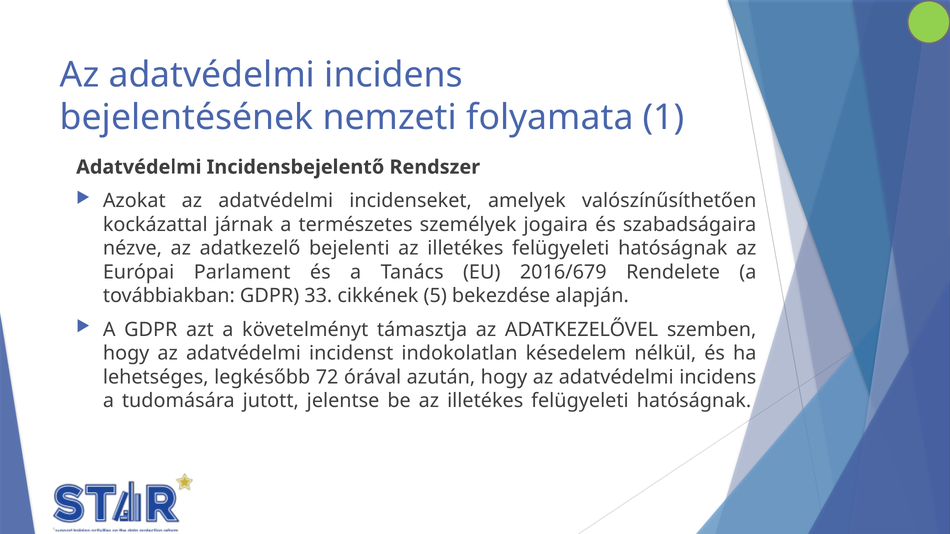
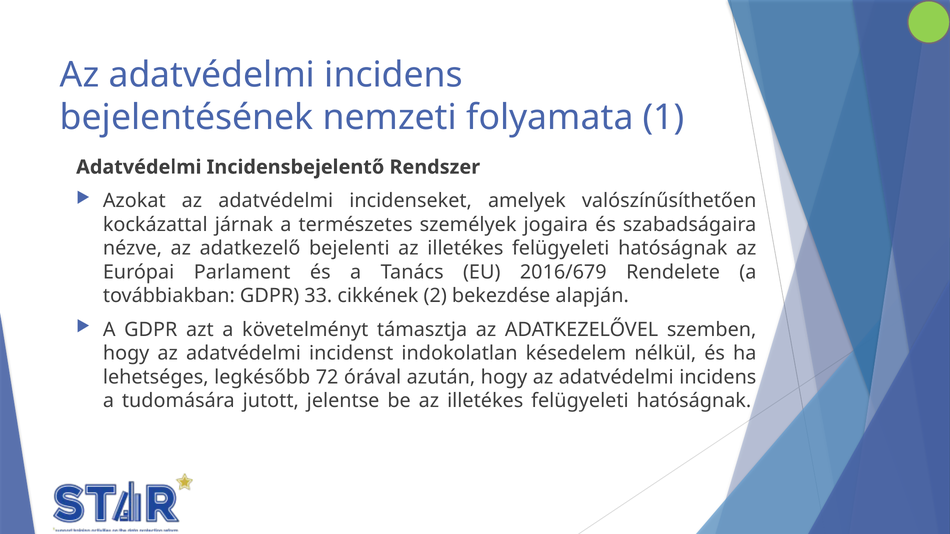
5: 5 -> 2 (435, 296)
